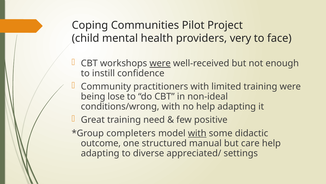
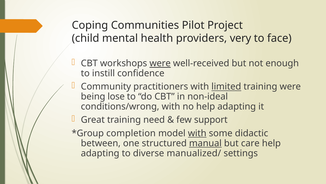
limited underline: none -> present (226, 86)
positive: positive -> support (211, 120)
completers: completers -> completion (131, 133)
outcome: outcome -> between (101, 143)
manual underline: none -> present (205, 143)
appreciated/: appreciated/ -> manualized/ (194, 153)
